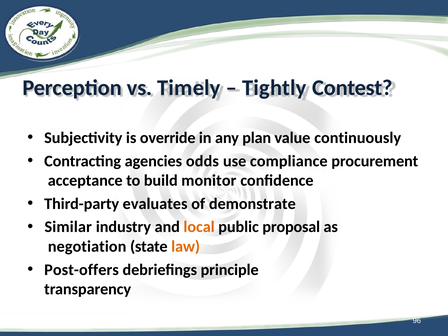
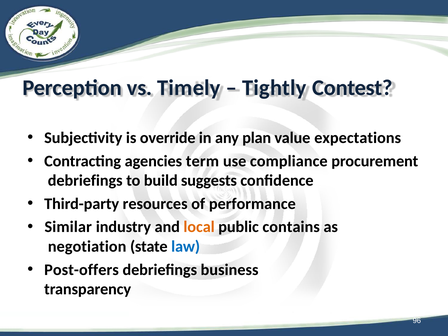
continuously: continuously -> expectations (358, 138)
odds: odds -> term (202, 161)
acceptance: acceptance -> debriefings (85, 180)
monitor: monitor -> suggests (209, 180)
evaluates: evaluates -> resources (155, 204)
demonstrate: demonstrate -> performance (252, 204)
proposal: proposal -> contains (291, 227)
law colour: orange -> blue (186, 246)
principle: principle -> business (230, 270)
